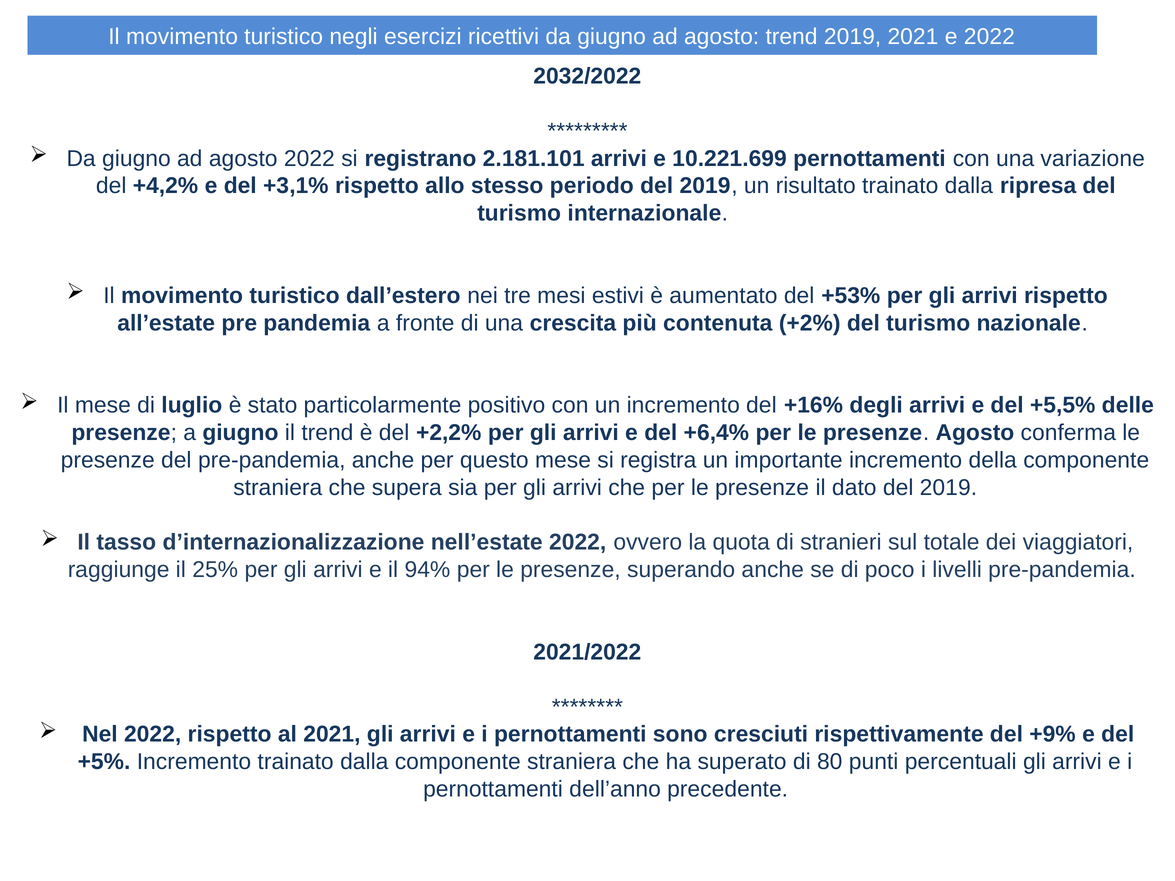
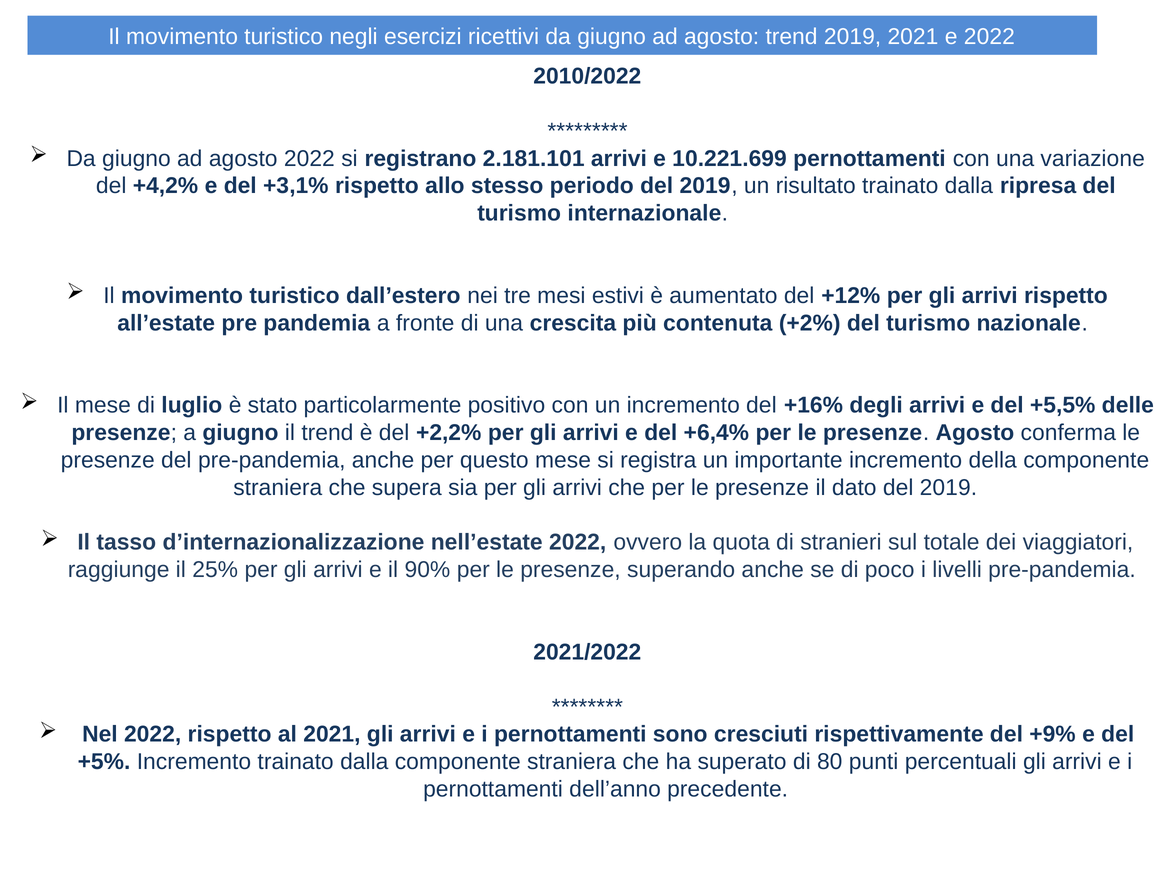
2032/2022: 2032/2022 -> 2010/2022 (587, 76)
+53%: +53% -> +12% (851, 296)
94%: 94% -> 90% (427, 570)
